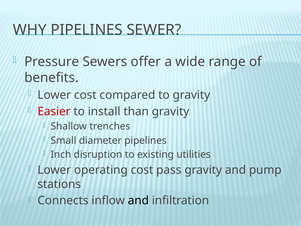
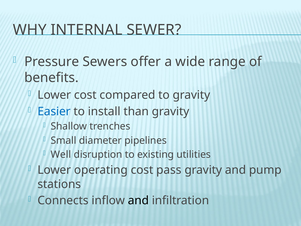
WHY PIPELINES: PIPELINES -> INTERNAL (87, 30)
Easier colour: red -> blue (54, 111)
Inch: Inch -> Well (61, 154)
